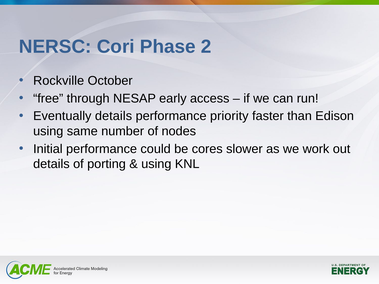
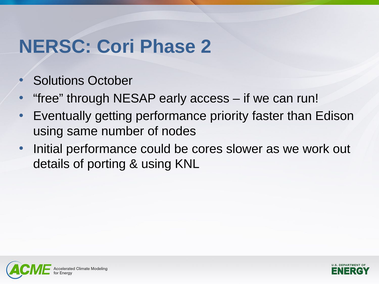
Rockville: Rockville -> Solutions (59, 81)
Eventually details: details -> getting (114, 116)
